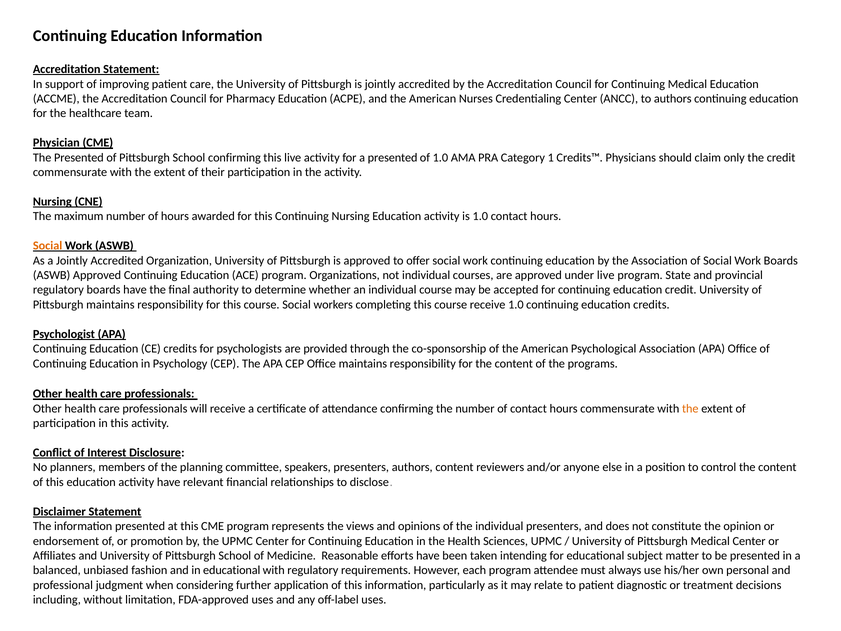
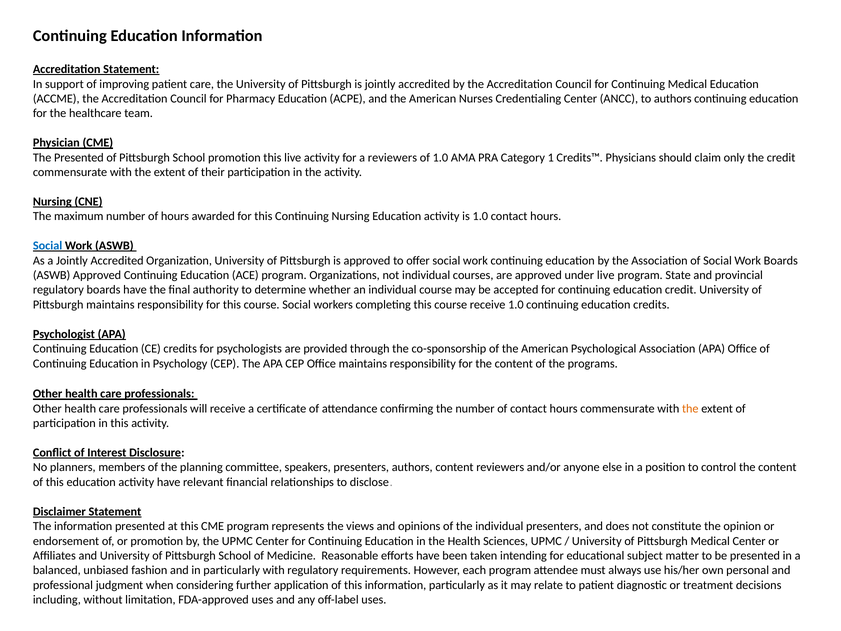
School confirming: confirming -> promotion (234, 158)
a presented: presented -> reviewers (392, 158)
Social colour: orange -> blue (48, 246)
in educational: educational -> particularly (232, 570)
